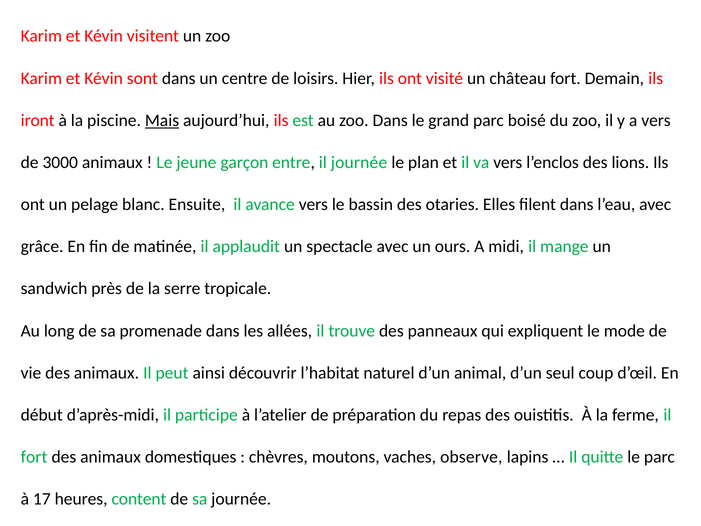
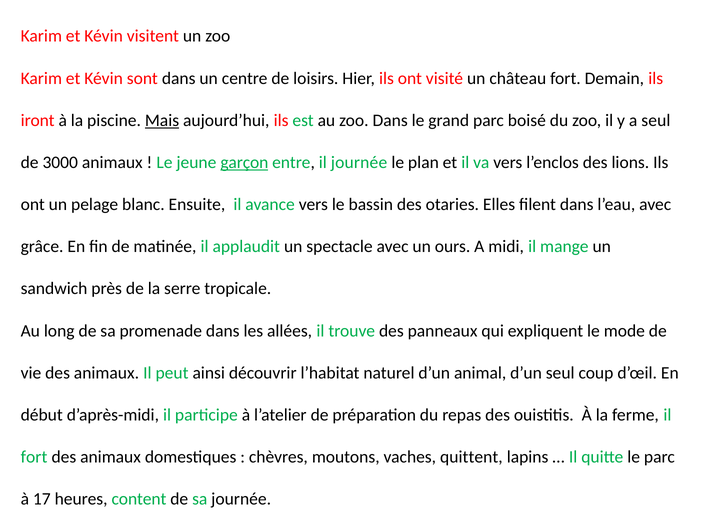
a vers: vers -> seul (656, 120)
garçon underline: none -> present (244, 162)
observe: observe -> quittent (471, 457)
